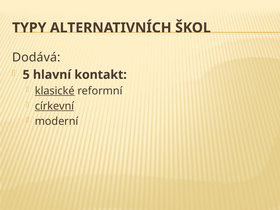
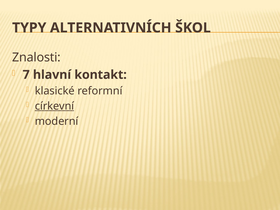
Dodává: Dodává -> Znalosti (36, 57)
5: 5 -> 7 (26, 75)
klasické underline: present -> none (55, 91)
